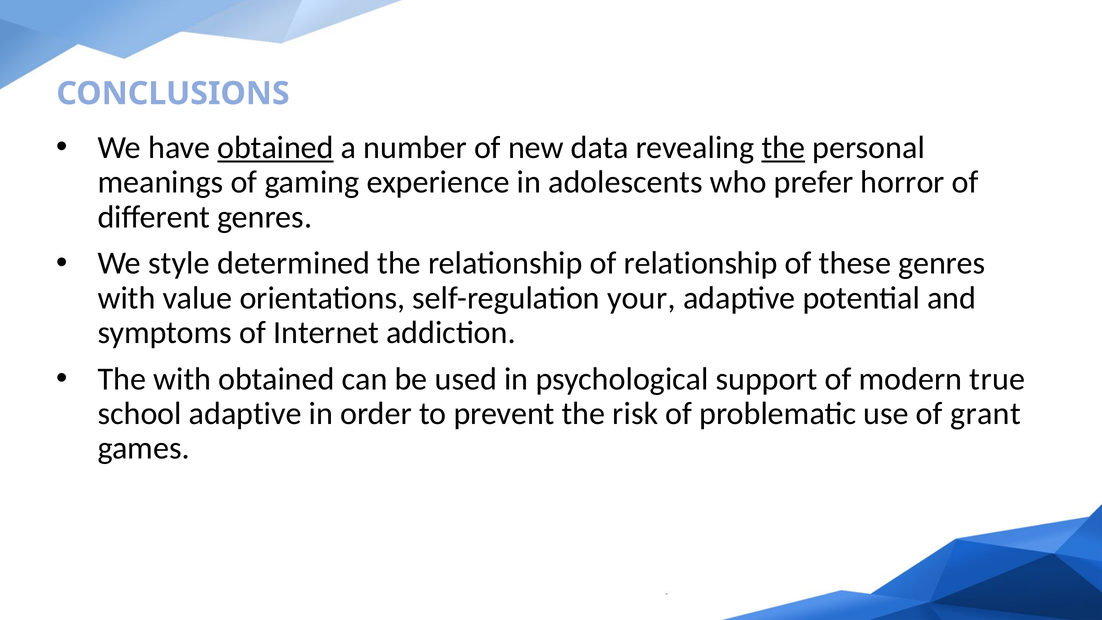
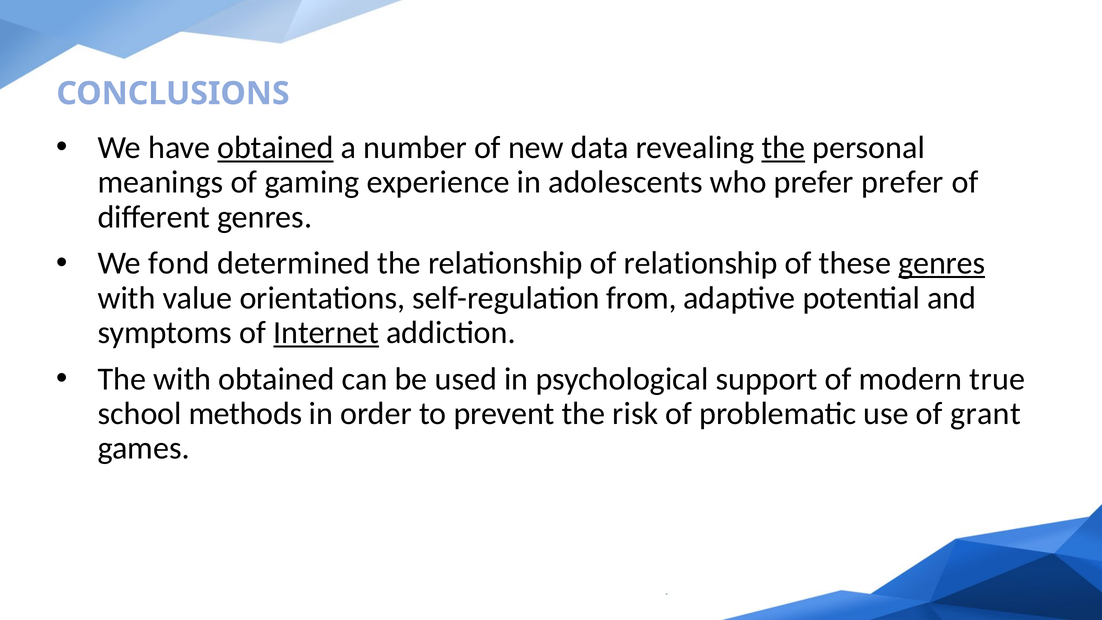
prefer horror: horror -> prefer (902, 182)
style: style -> fond (179, 263)
genres underline: none -> present (942, 263)
your: your -> from (642, 298)
Internet underline: none -> present (326, 333)
school adaptive: adaptive -> methods (245, 414)
